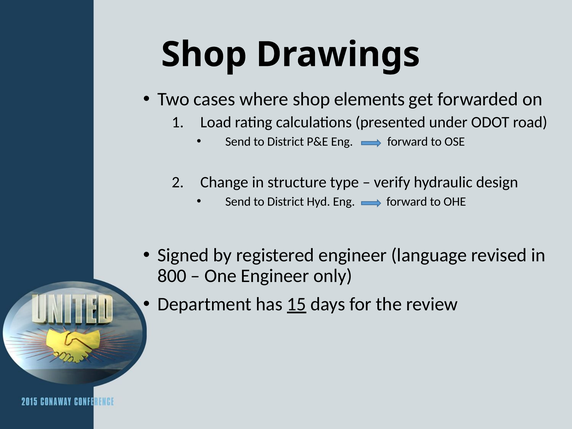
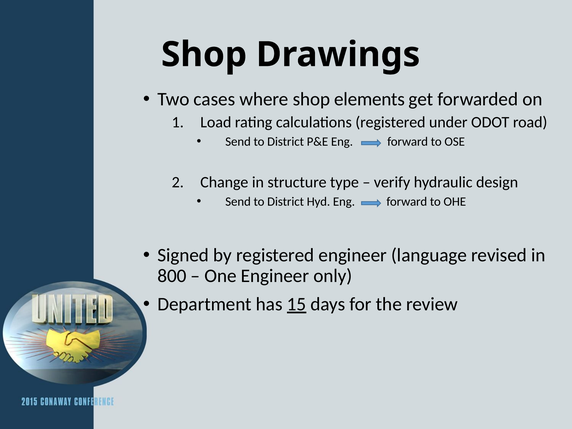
calculations presented: presented -> registered (390, 122)
